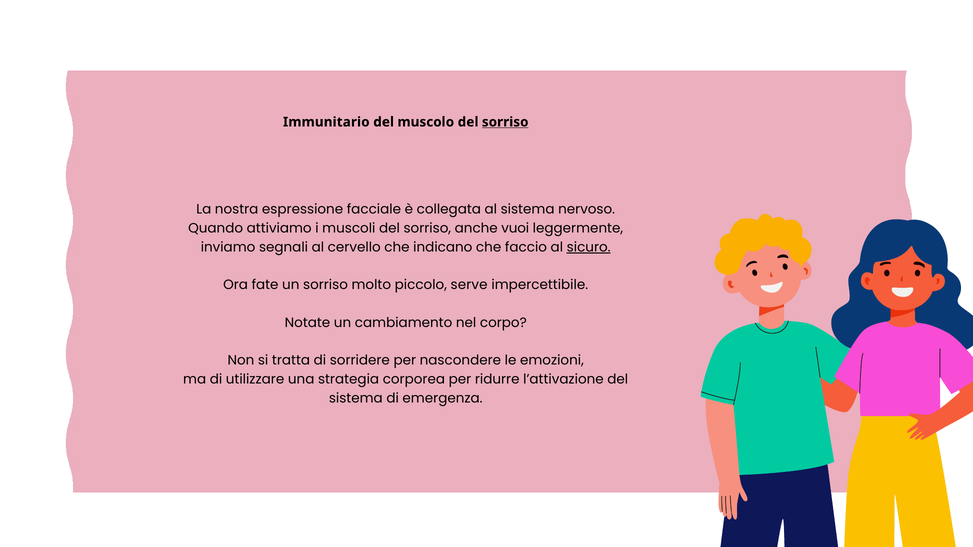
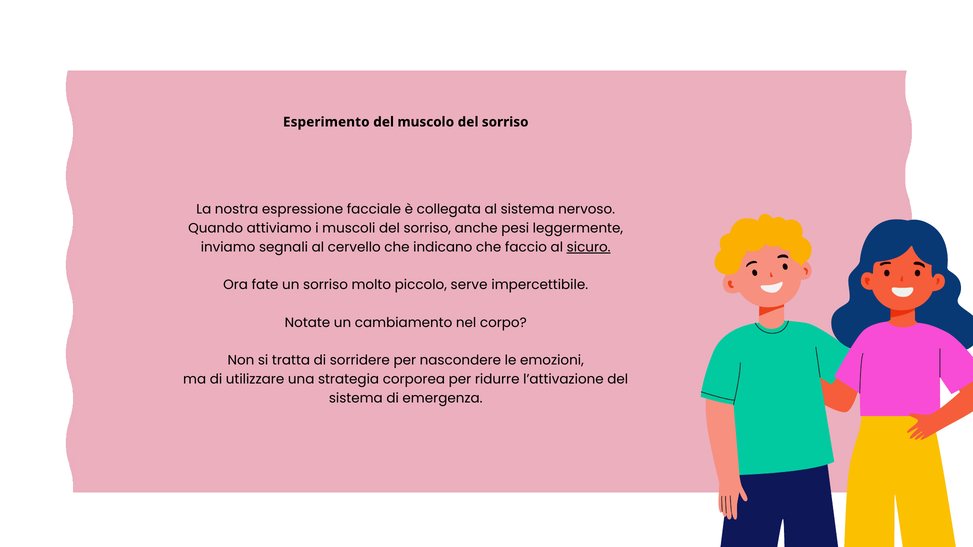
Immunitario: Immunitario -> Esperimento (326, 122)
sorriso underline: present -> none (505, 122)
vuoi: vuoi -> pesi (515, 228)
